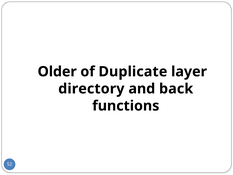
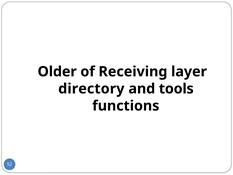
Duplicate: Duplicate -> Receiving (133, 72)
back: back -> tools (176, 89)
